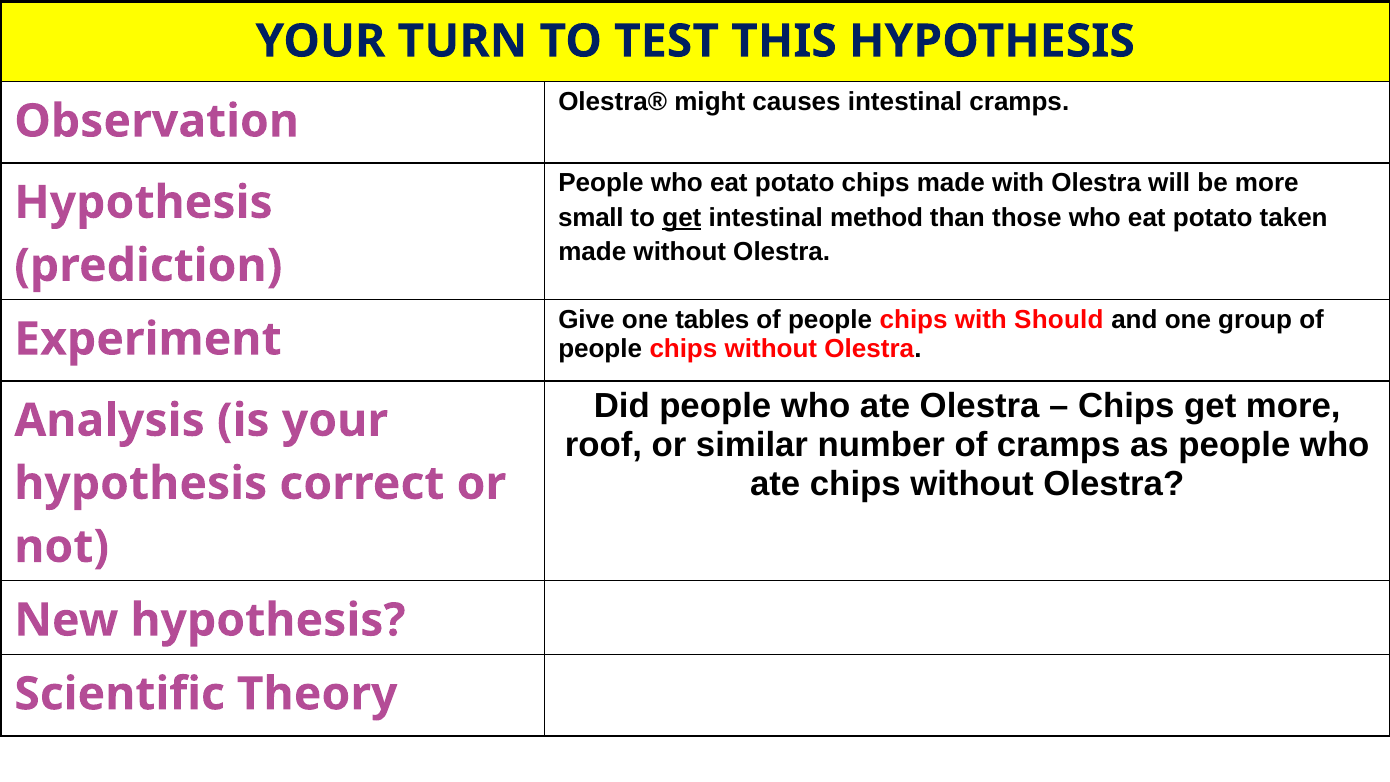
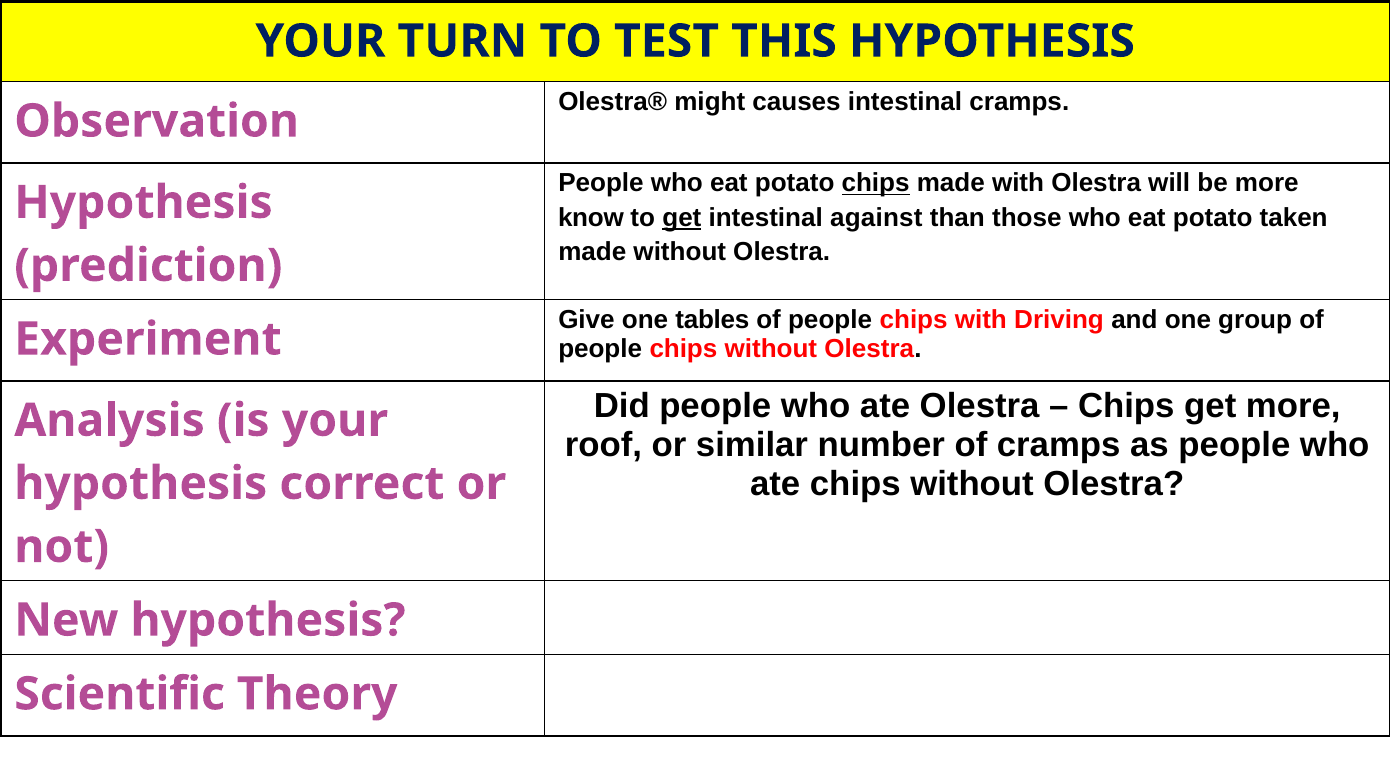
chips underline: none -> present (876, 183)
small: small -> know (591, 218)
method: method -> against (876, 218)
Should: Should -> Driving (1059, 320)
